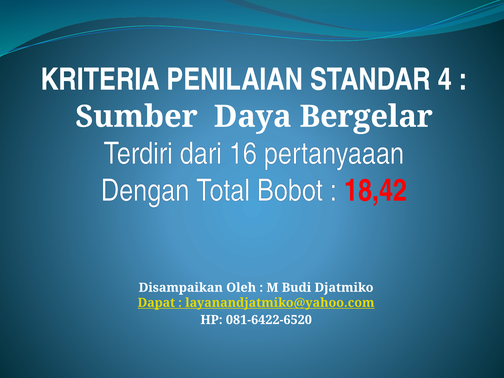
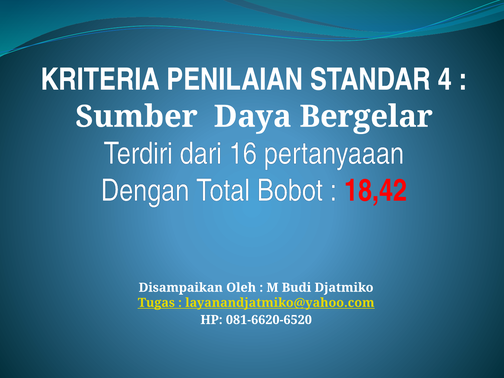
Dapat: Dapat -> Tugas (156, 303)
081-6422-6520: 081-6422-6520 -> 081-6620-6520 (269, 320)
